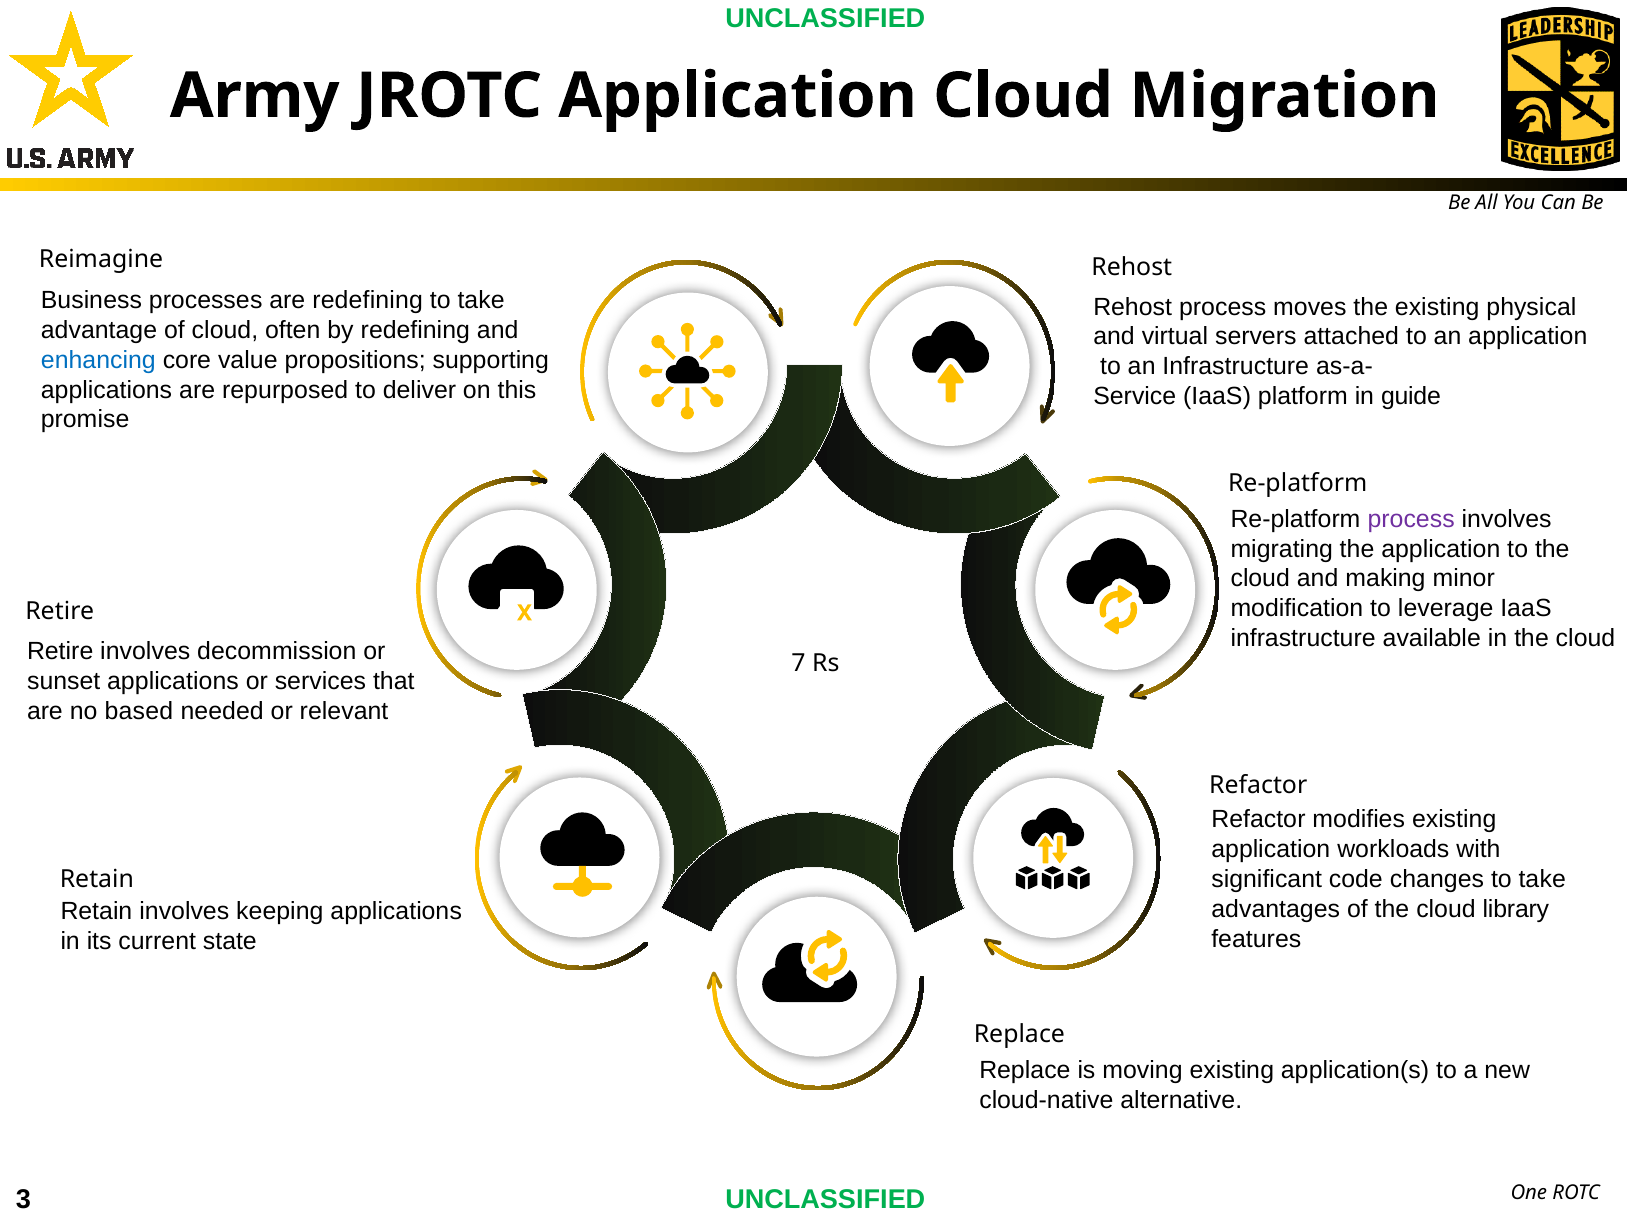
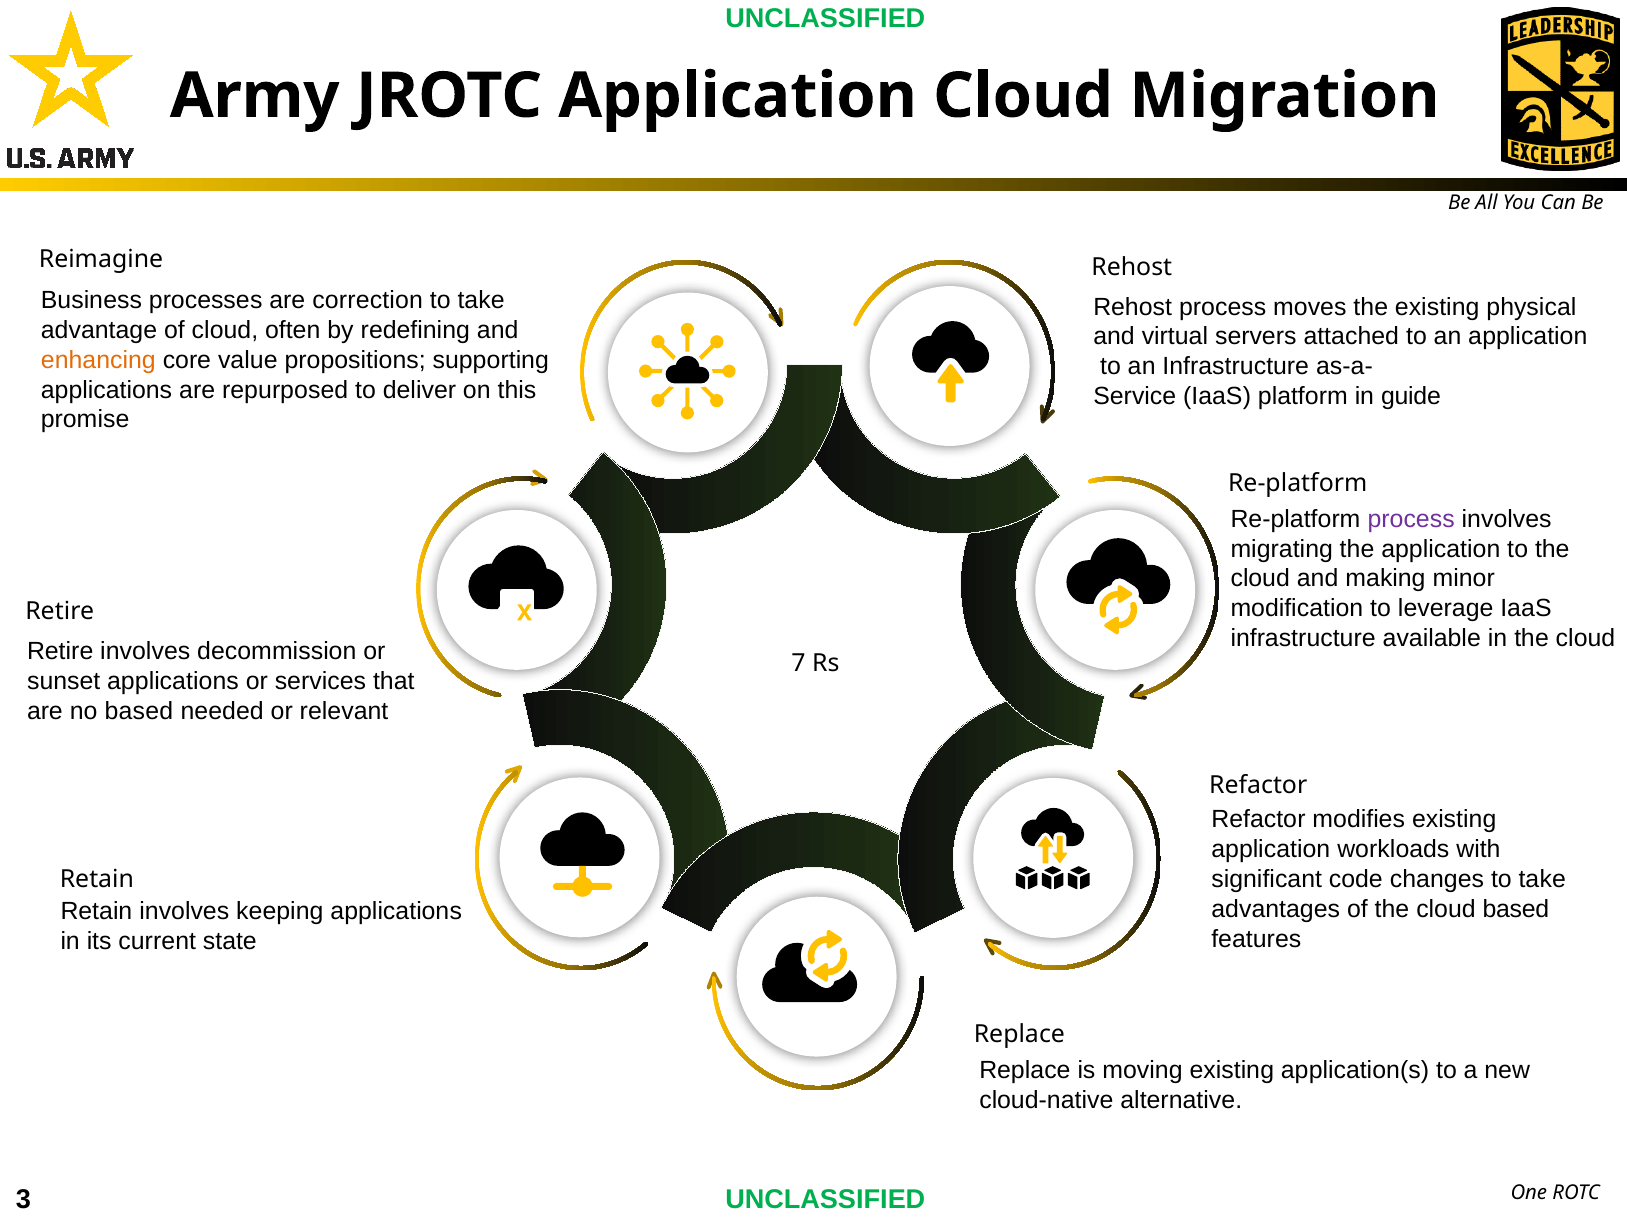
are redefining: redefining -> correction (368, 300)
enhancing colour: blue -> orange (98, 360)
cloud library: library -> based (1516, 909)
